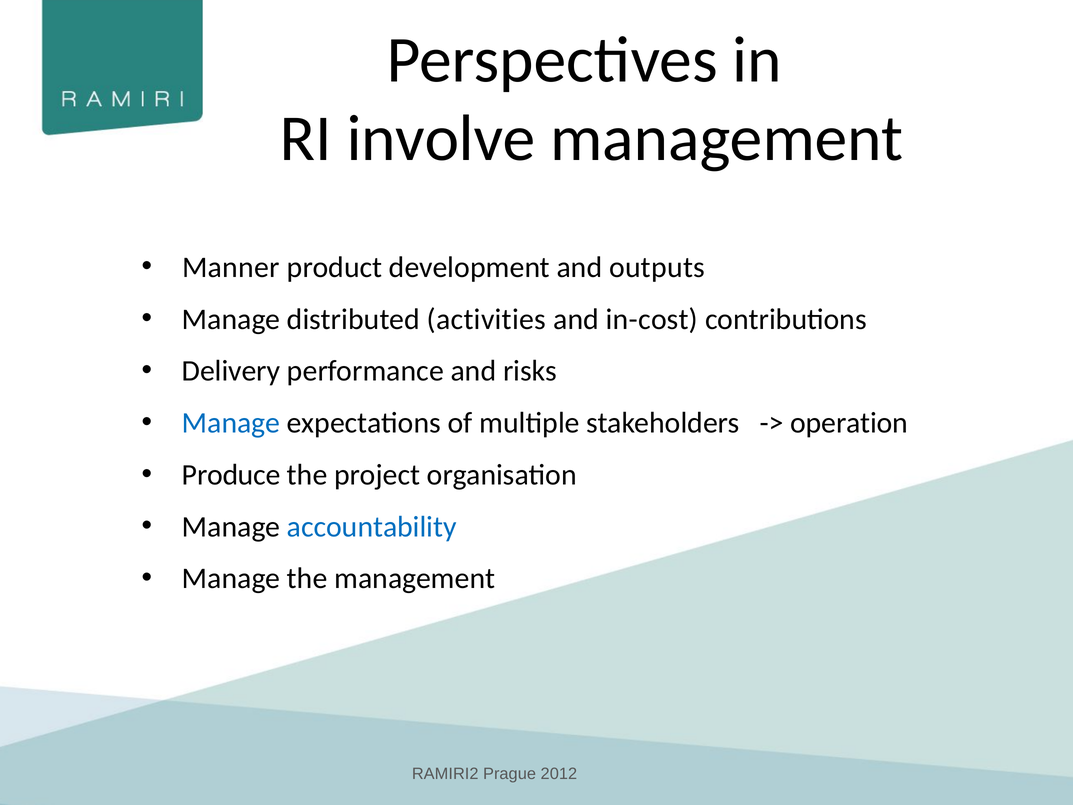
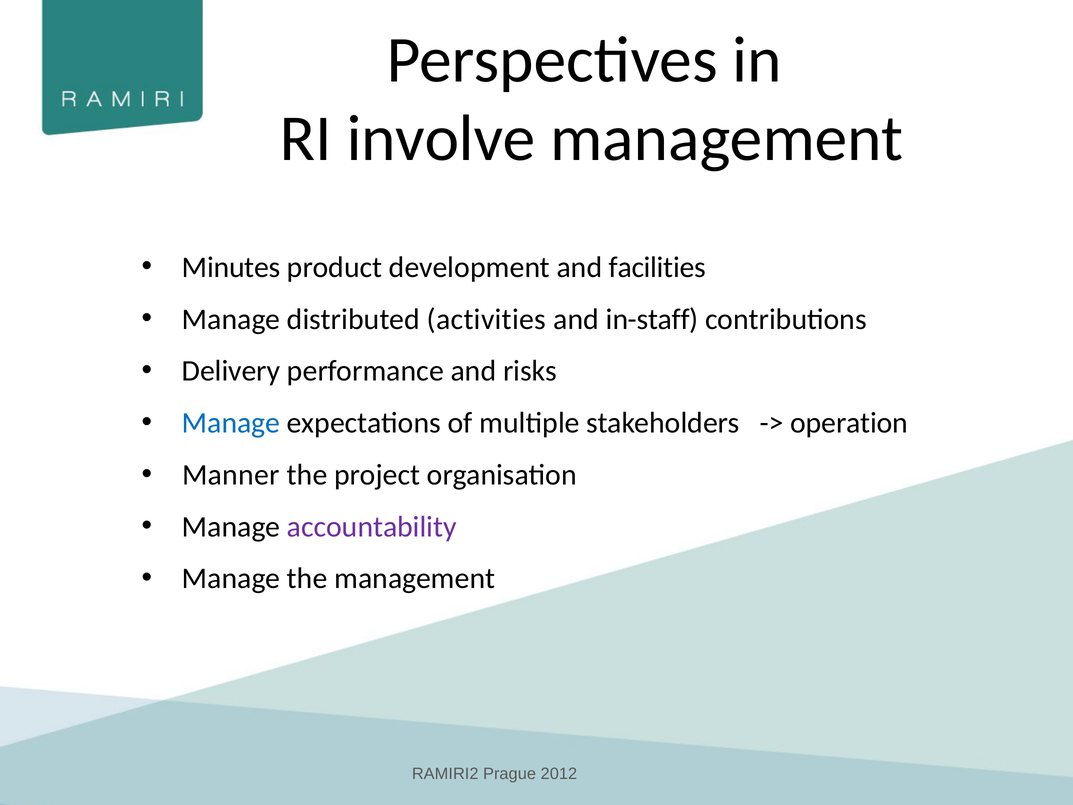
Manner: Manner -> Minutes (231, 267)
outputs: outputs -> facilities (657, 267)
in-cost: in-cost -> in-staff (652, 319)
Produce: Produce -> Manner (231, 475)
accountability colour: blue -> purple (372, 527)
